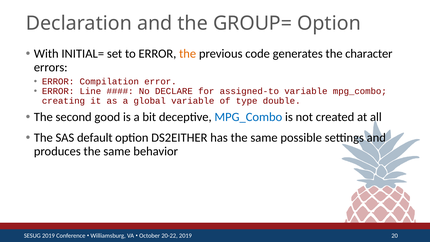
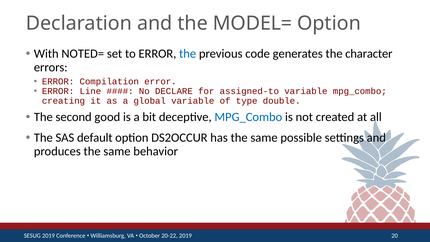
GROUP=: GROUP= -> MODEL= (253, 23)
INITIAL=: INITIAL= -> NOTED= (83, 54)
the colour: orange -> blue (188, 54)
DS2EITHER: DS2EITHER -> DS2OCCUR (179, 138)
